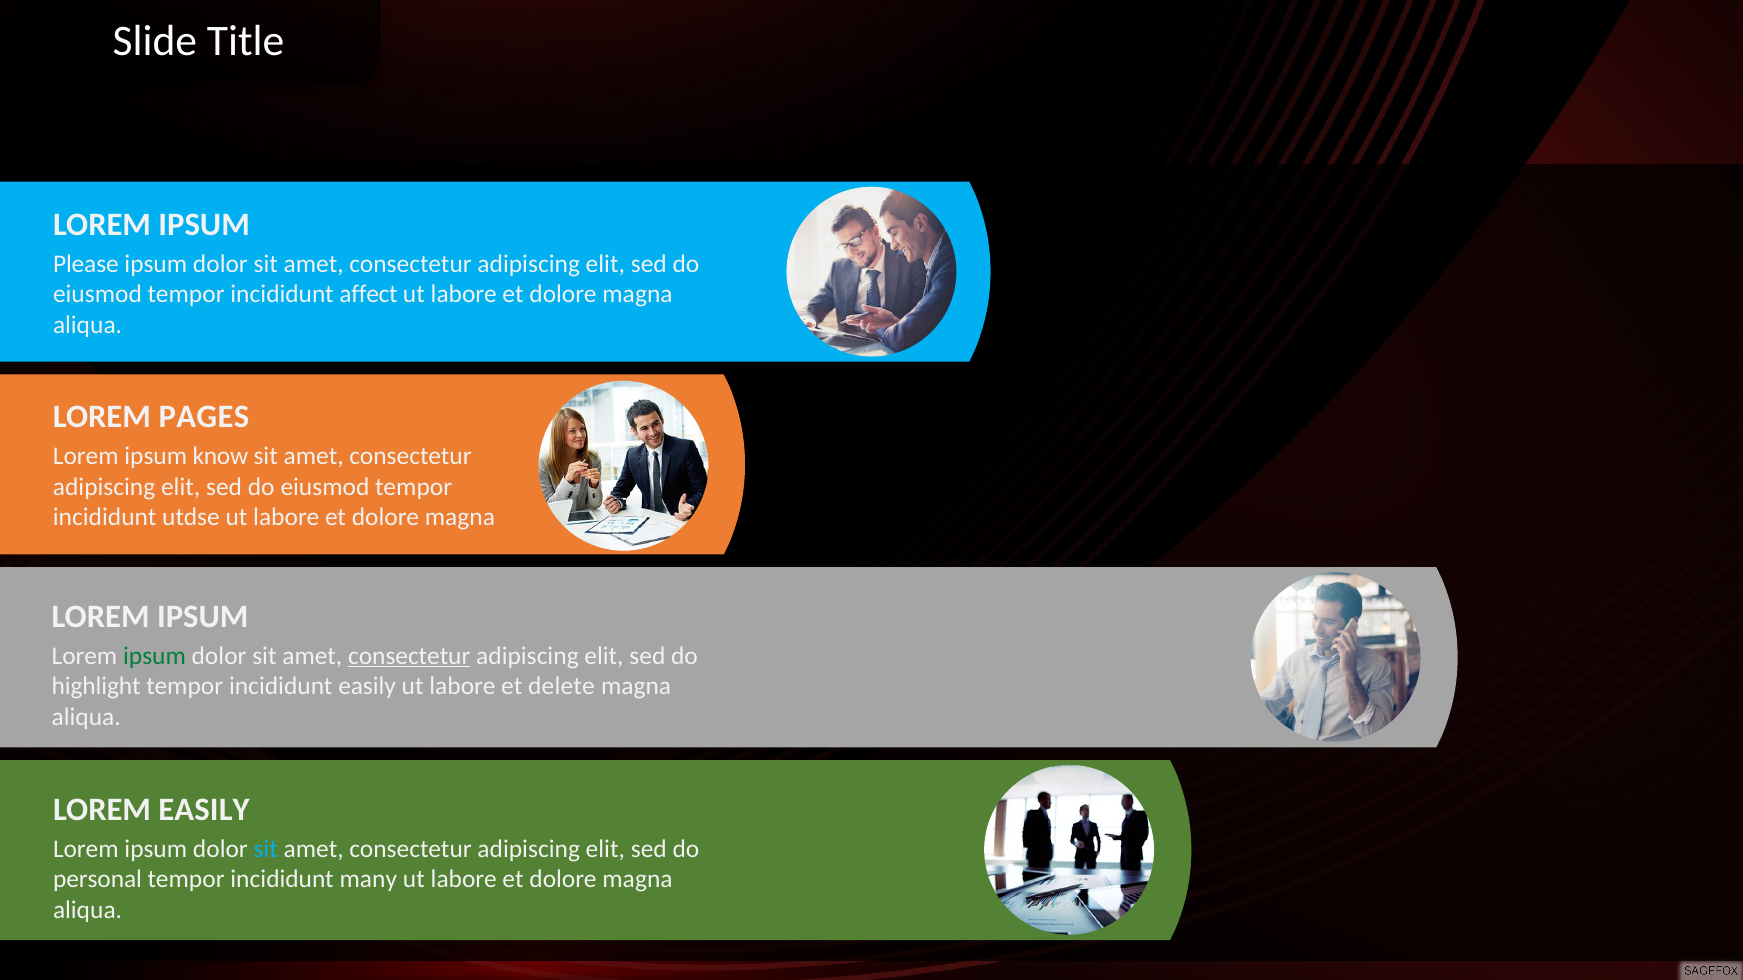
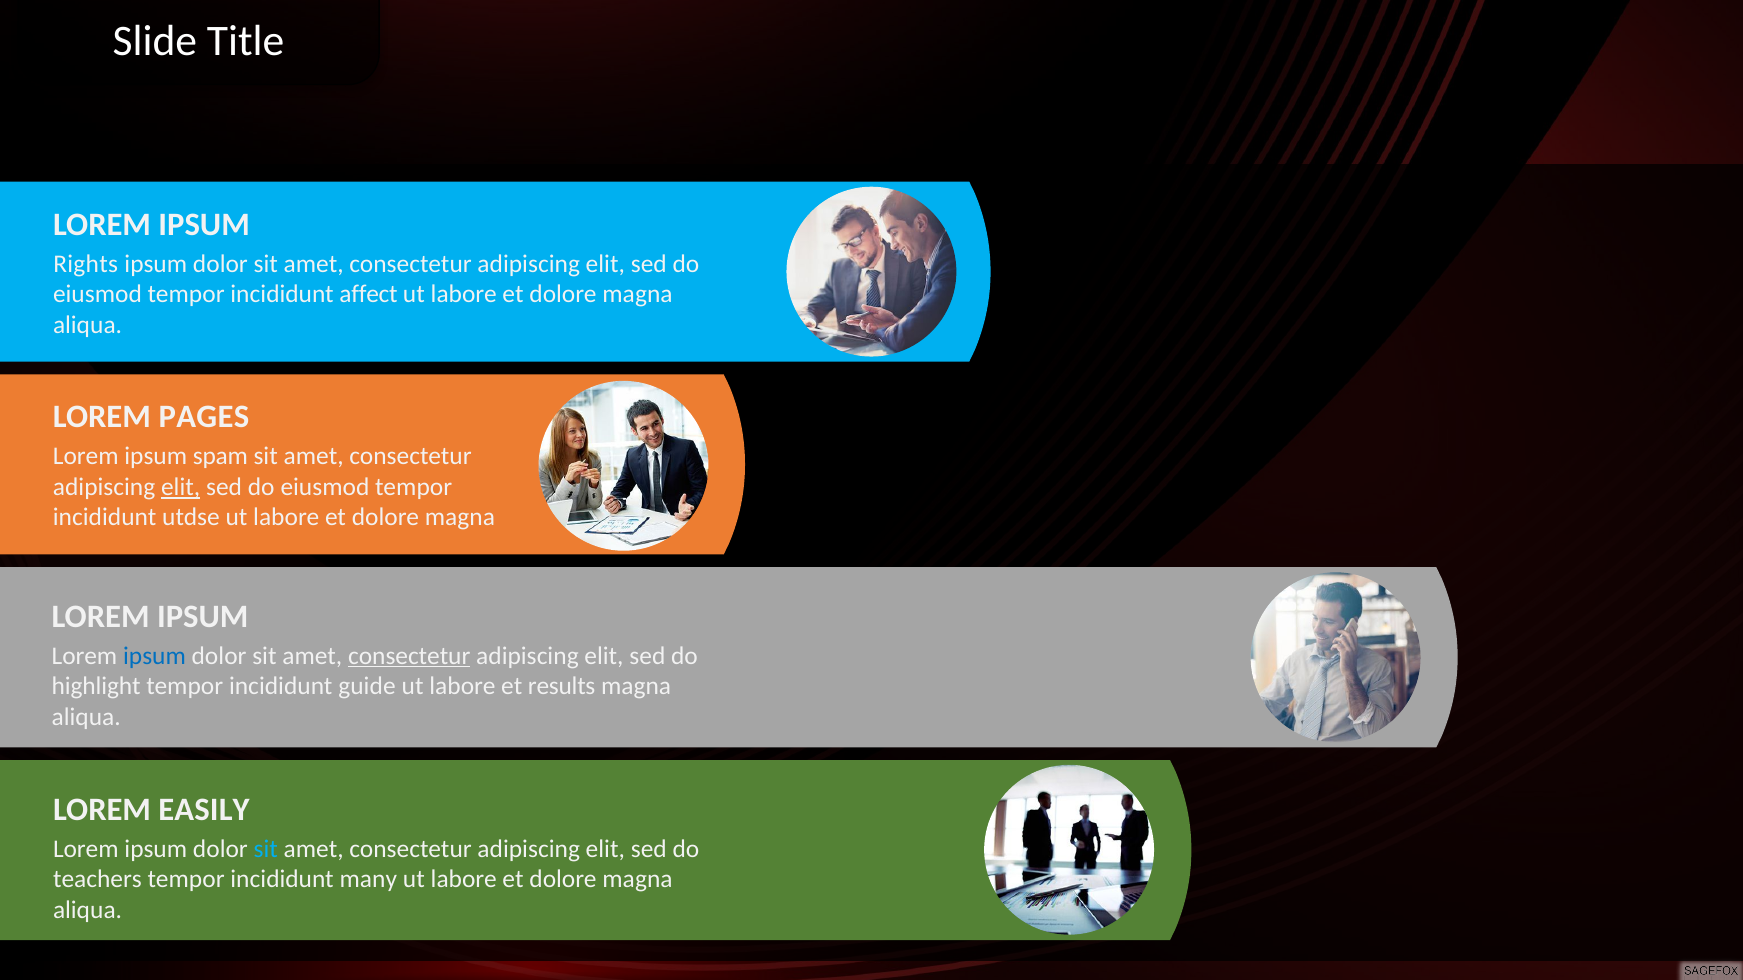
Please: Please -> Rights (86, 264)
know: know -> spam (220, 457)
elit underline: none -> present (181, 487)
ipsum colour: green -> blue (154, 656)
incididunt easily: easily -> guide (367, 687)
delete: delete -> results (562, 687)
personal: personal -> teachers (97, 880)
